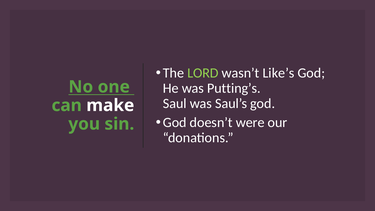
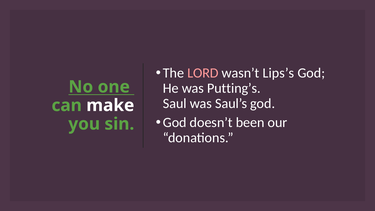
LORD colour: light green -> pink (203, 73)
Like’s: Like’s -> Lips’s (278, 73)
were: were -> been (250, 123)
